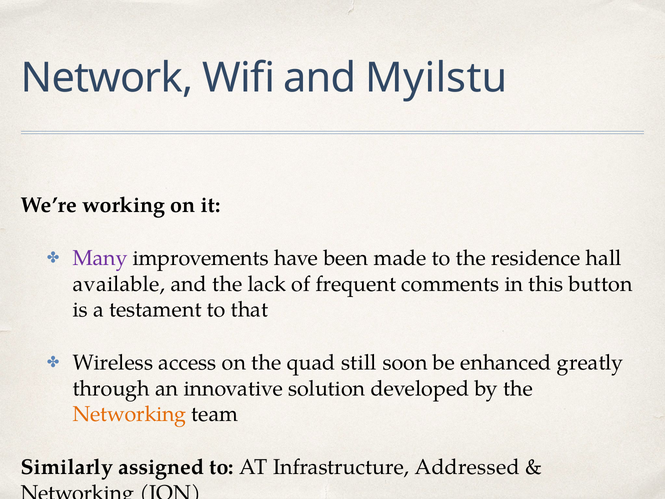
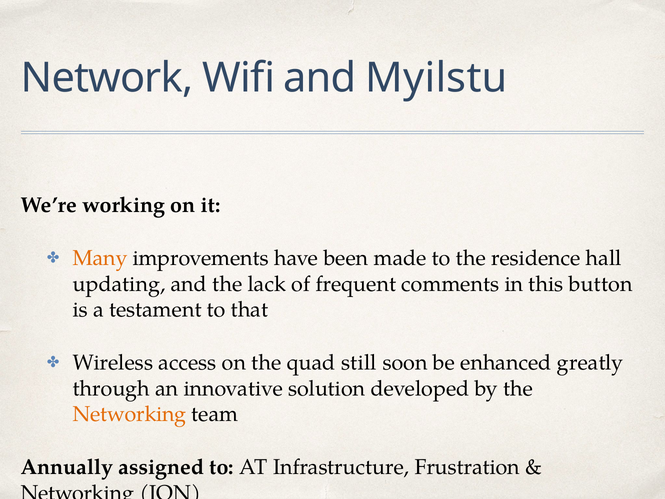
Many colour: purple -> orange (100, 258)
available: available -> updating (119, 284)
Similarly: Similarly -> Annually (67, 467)
Addressed: Addressed -> Frustration (467, 467)
